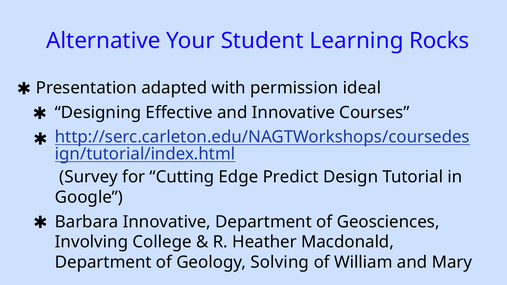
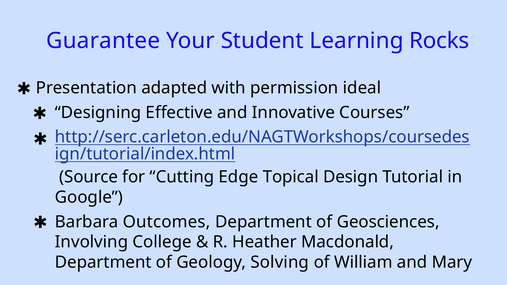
Alternative: Alternative -> Guarantee (103, 41)
Survey: Survey -> Source (89, 177)
Predict: Predict -> Topical (291, 177)
Barbara Innovative: Innovative -> Outcomes (167, 222)
